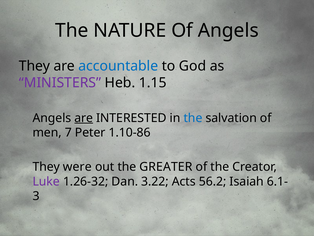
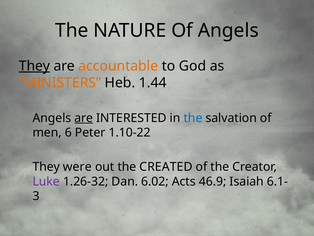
They underline: none -> present (34, 66)
accountable colour: blue -> orange (118, 66)
MINISTERS colour: purple -> orange (60, 83)
1.15: 1.15 -> 1.44 (153, 83)
7: 7 -> 6 (68, 132)
1.10-86: 1.10-86 -> 1.10-22 (130, 132)
GREATER: GREATER -> CREATED (166, 166)
3.22: 3.22 -> 6.02 (155, 181)
56.2: 56.2 -> 46.9 (213, 181)
